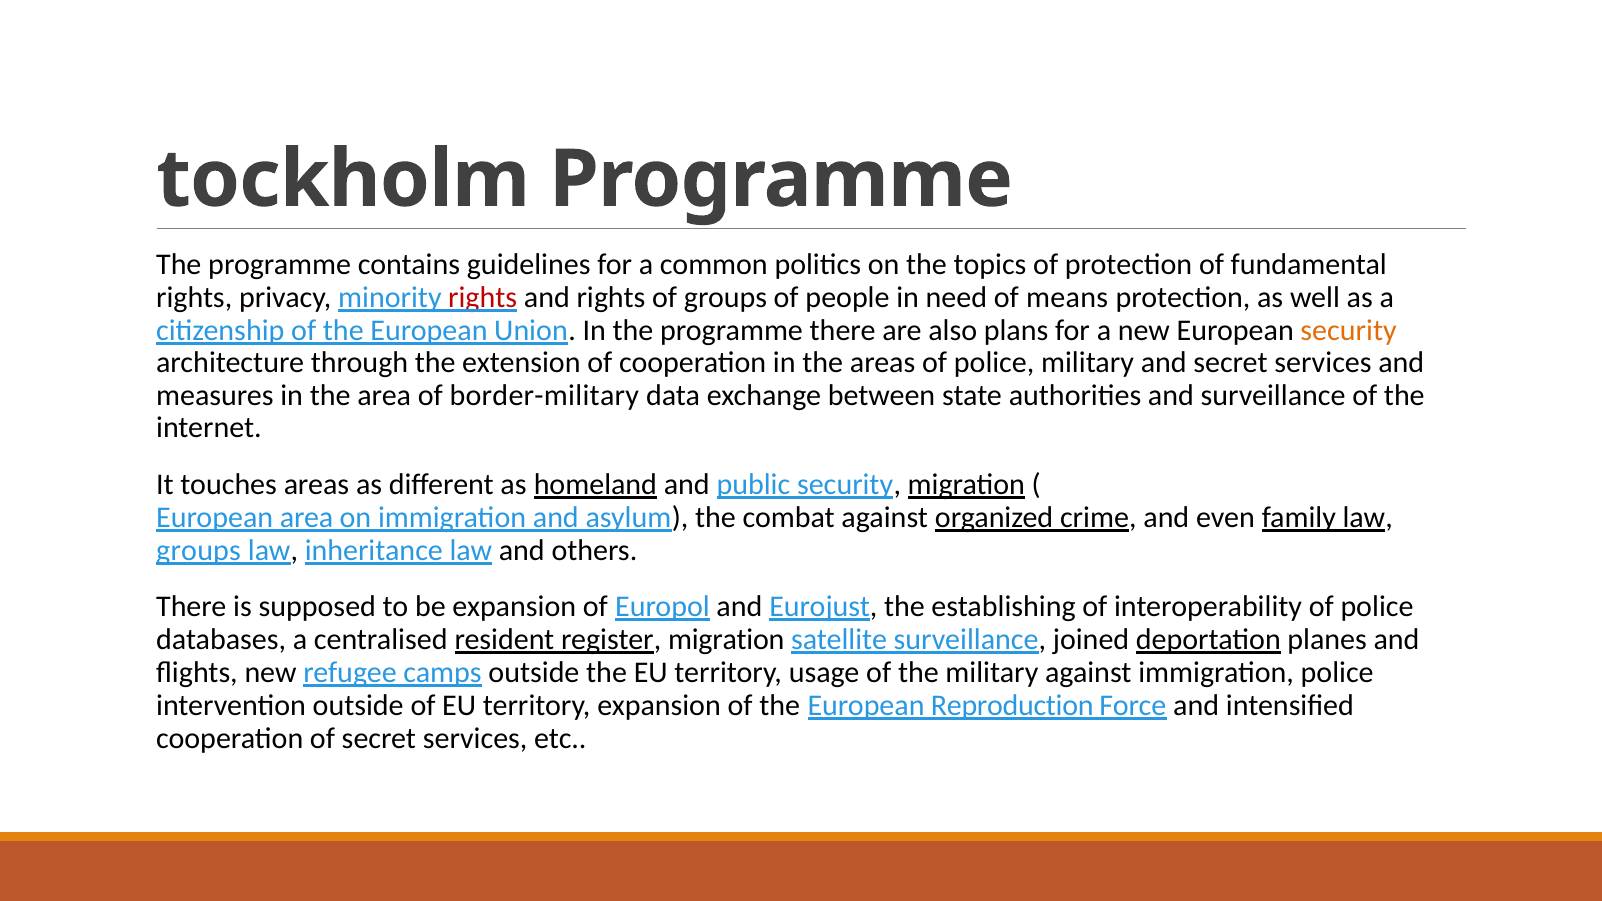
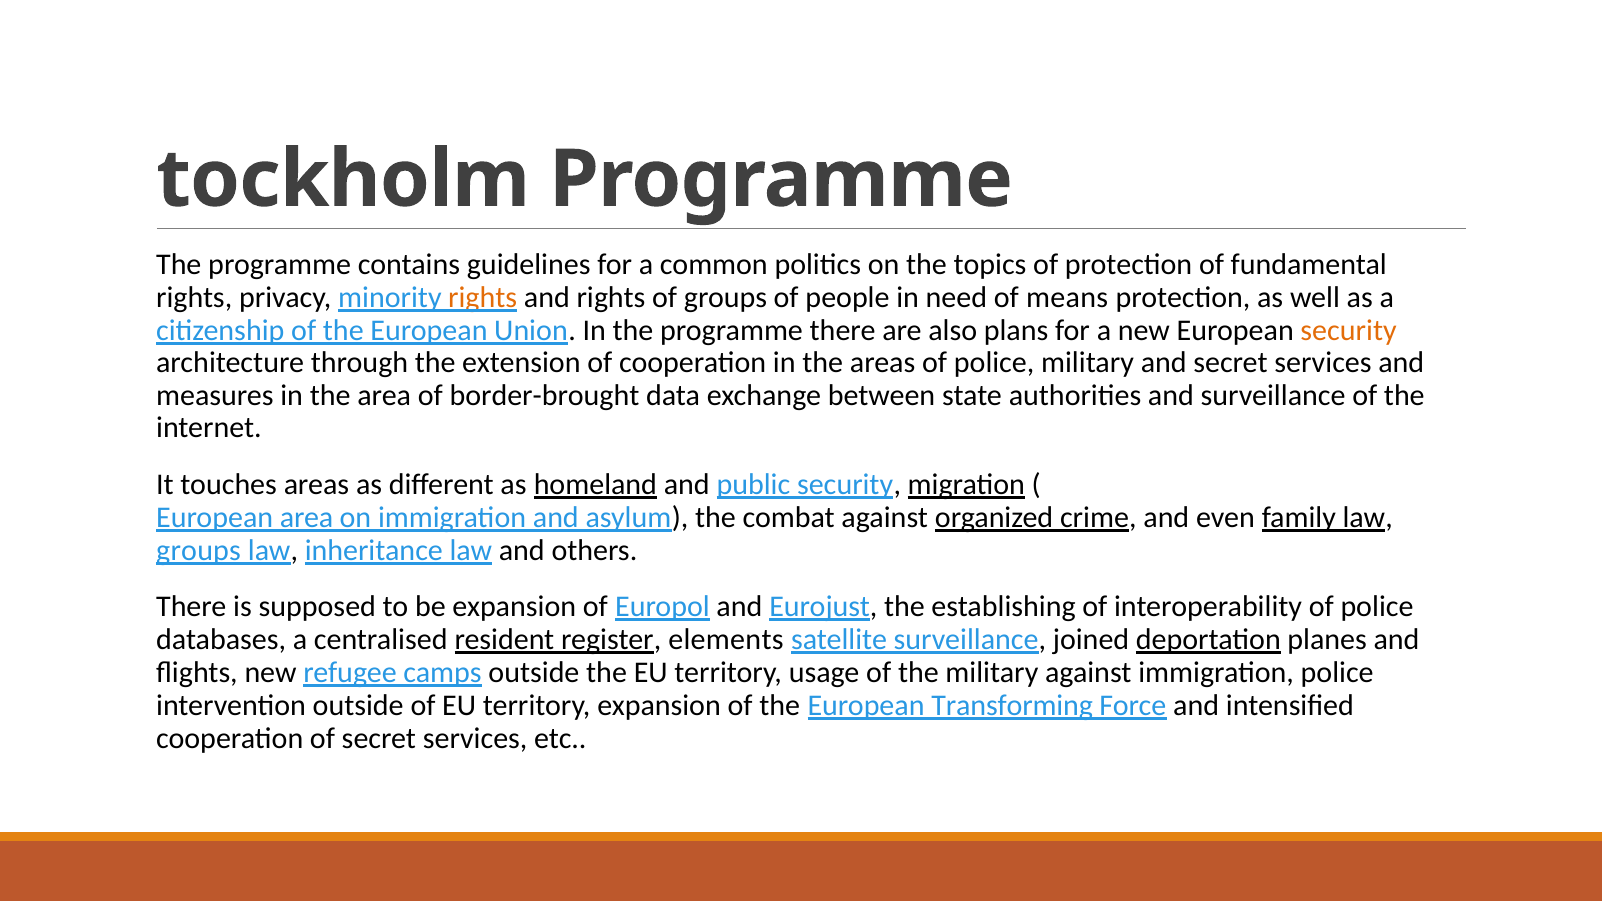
rights colour: red -> orange (483, 297)
border-military: border-military -> border-brought (544, 396)
register migration: migration -> elements (726, 640)
Reproduction: Reproduction -> Transforming (1012, 706)
